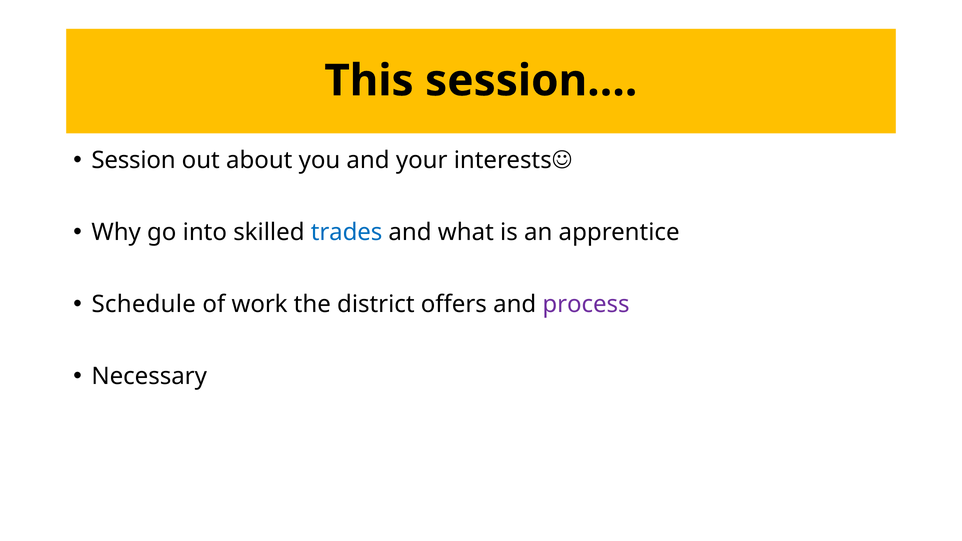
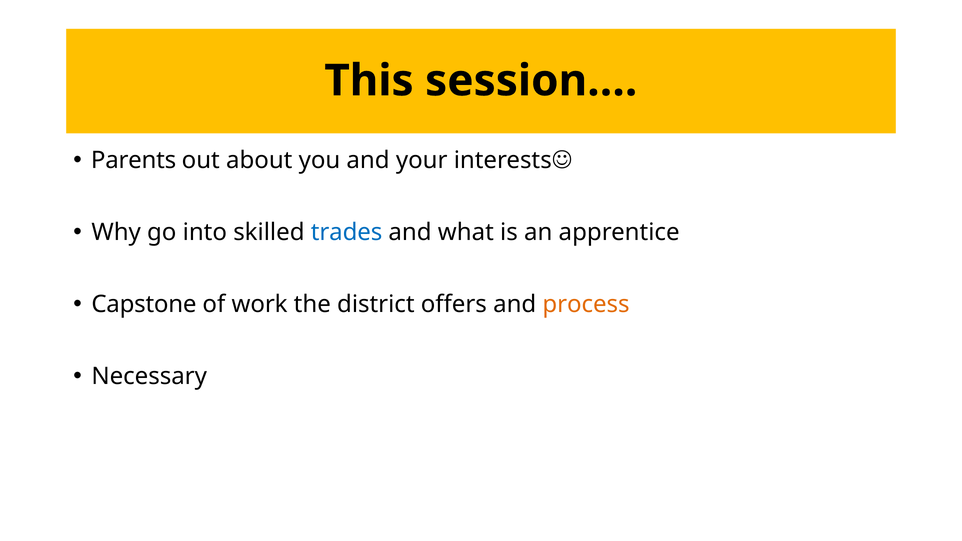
Session: Session -> Parents (134, 161)
Schedule: Schedule -> Capstone (144, 304)
process colour: purple -> orange (586, 304)
